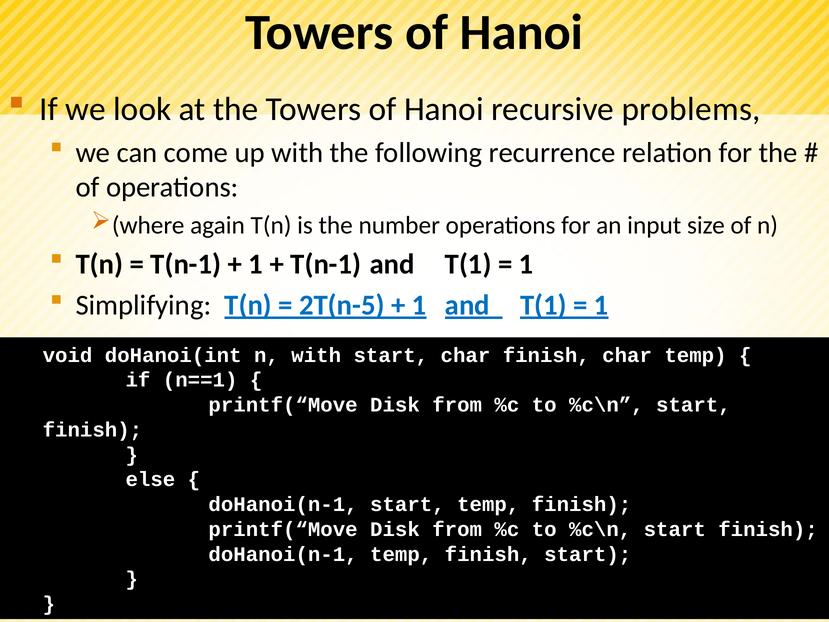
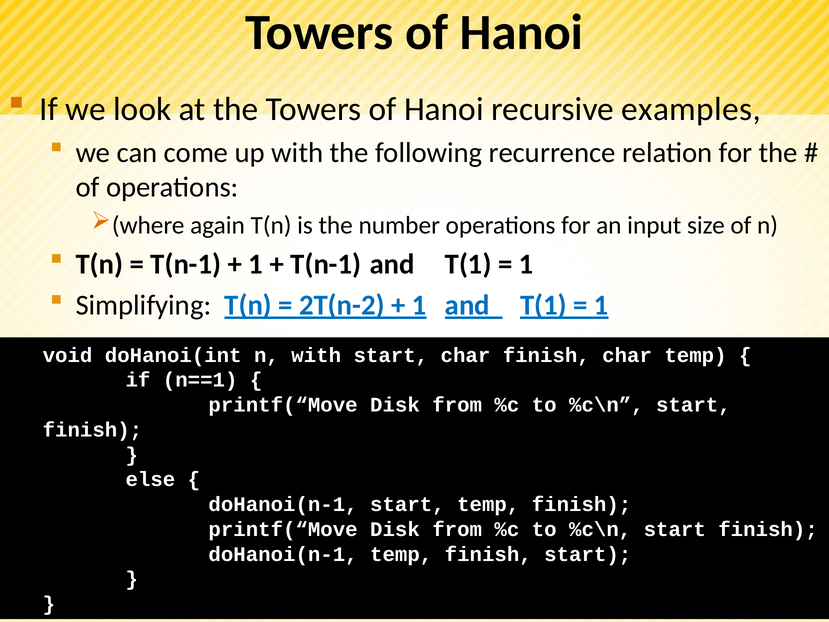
problems: problems -> examples (691, 109)
2T(n-5: 2T(n-5 -> 2T(n-2 (342, 305)
